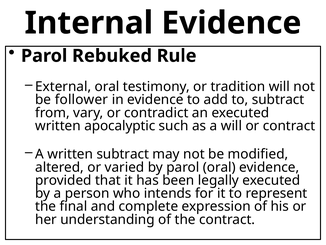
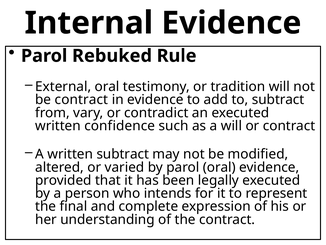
be follower: follower -> contract (81, 99)
apocalyptic: apocalyptic -> confidence (120, 126)
